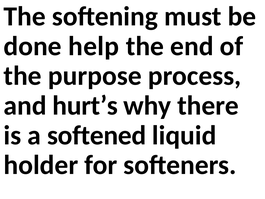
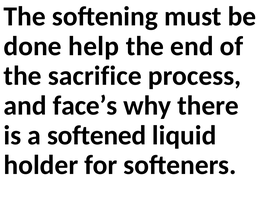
purpose: purpose -> sacrifice (95, 76)
hurt’s: hurt’s -> face’s (85, 105)
